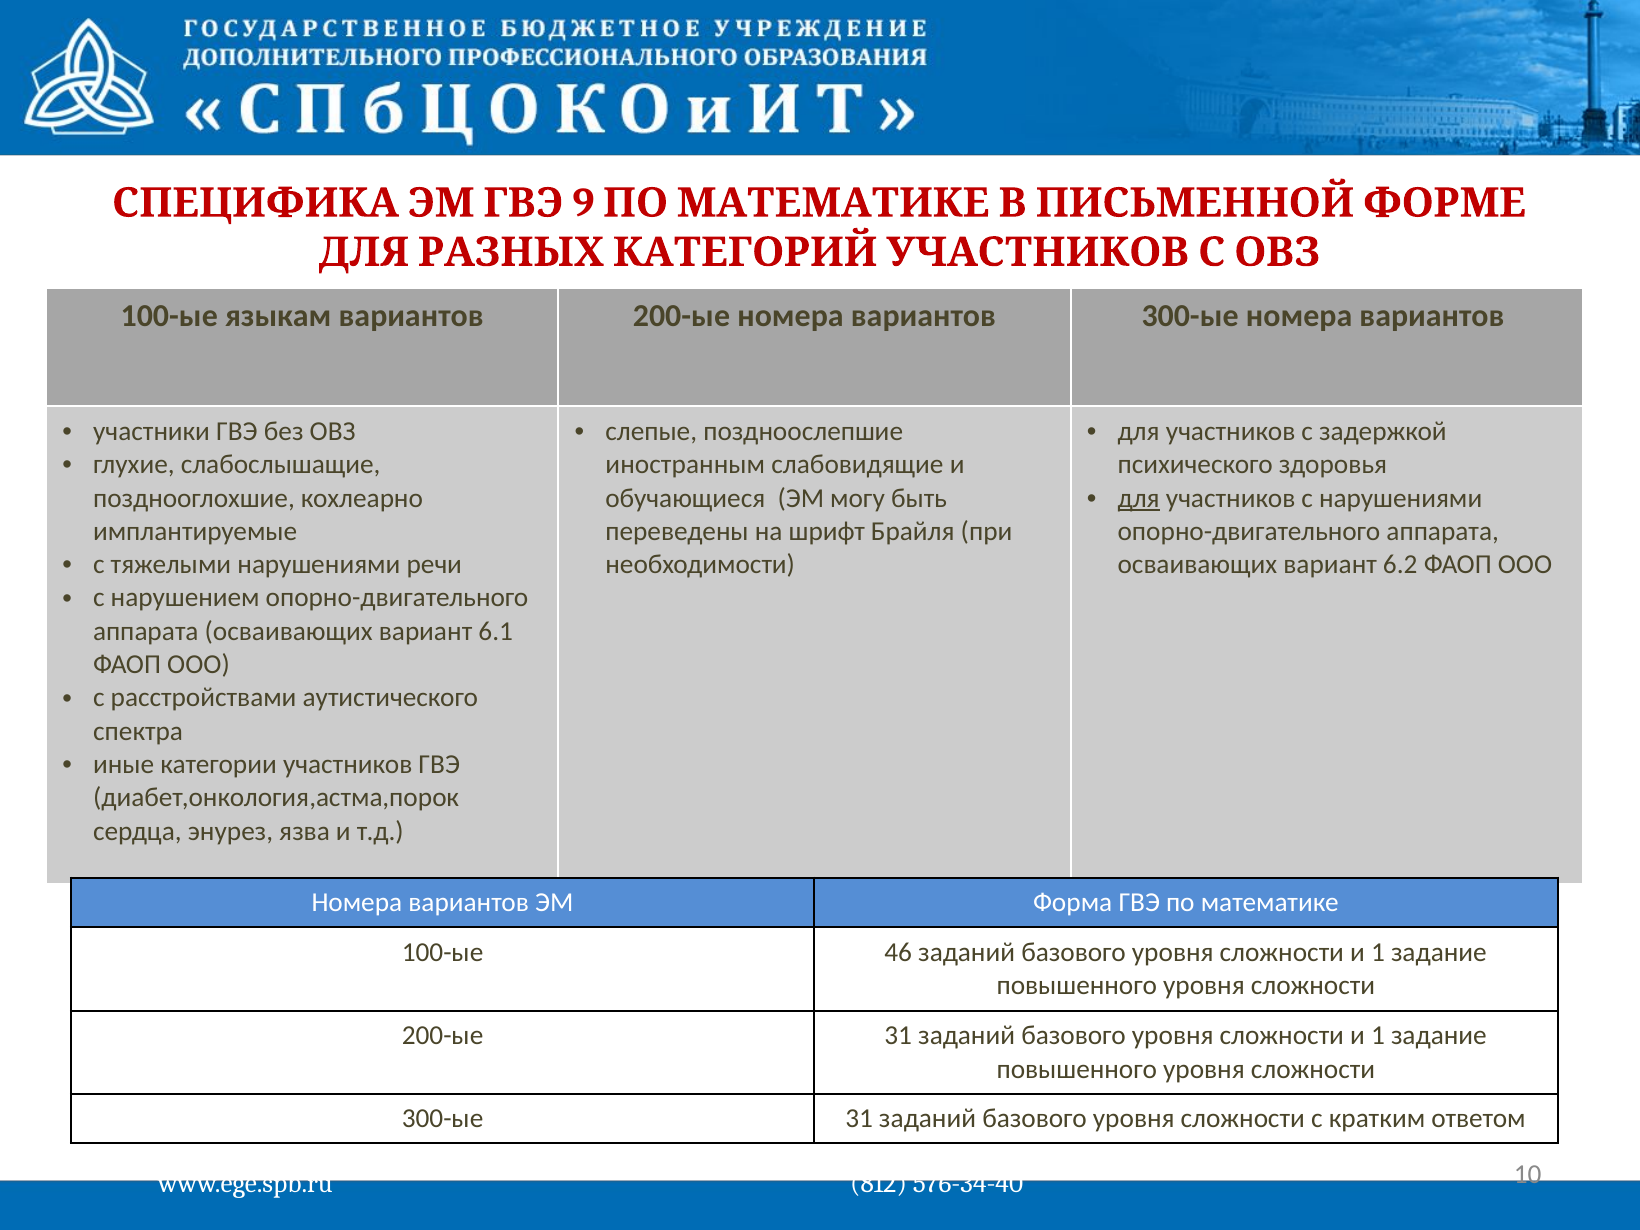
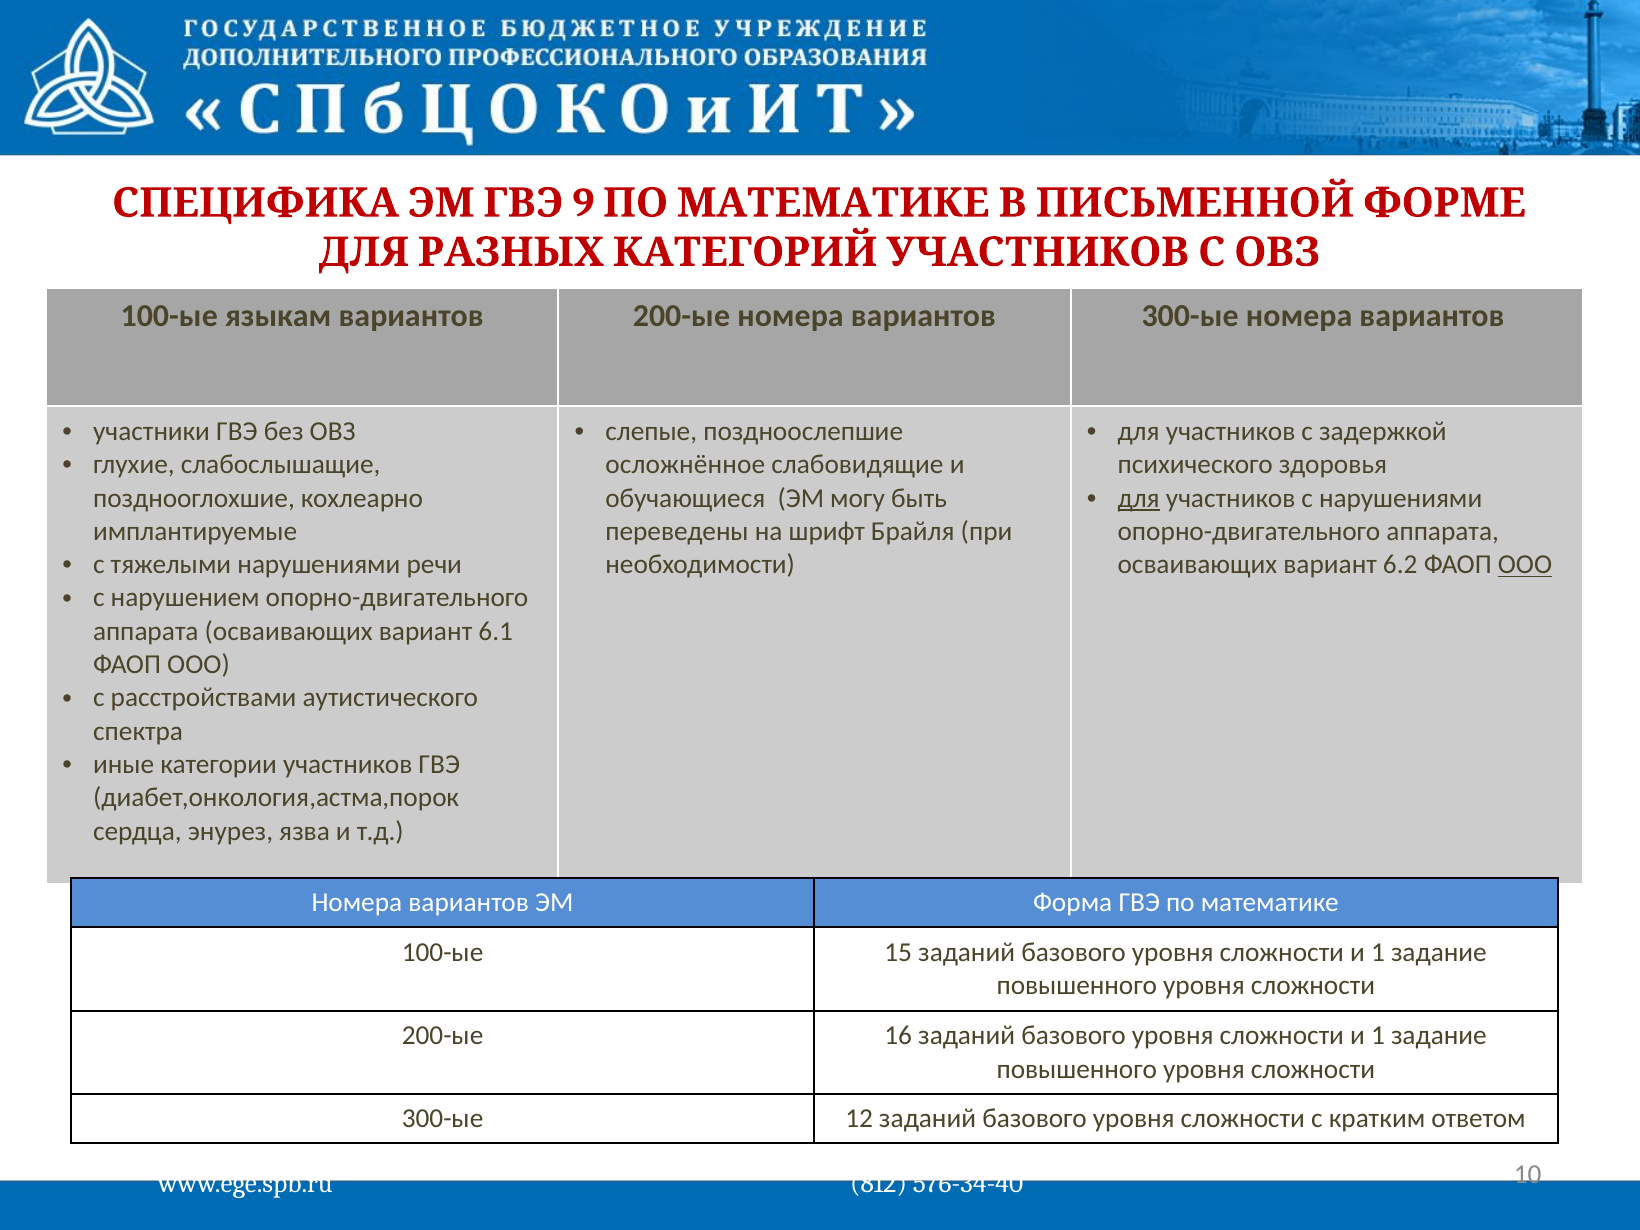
иностранным: иностранным -> осложнённое (685, 465)
ООО underline: none -> present (1525, 565)
46: 46 -> 15 (898, 953)
200-ые 31: 31 -> 16 (898, 1036)
300-ые 31: 31 -> 12 (859, 1119)
